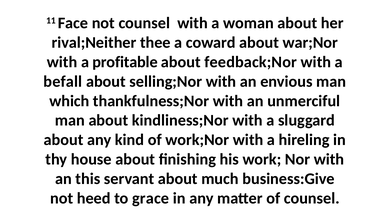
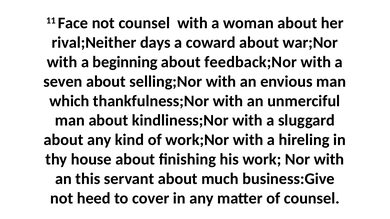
thee: thee -> days (155, 43)
profitable: profitable -> beginning (125, 62)
befall: befall -> seven (63, 82)
grace: grace -> cover (151, 199)
